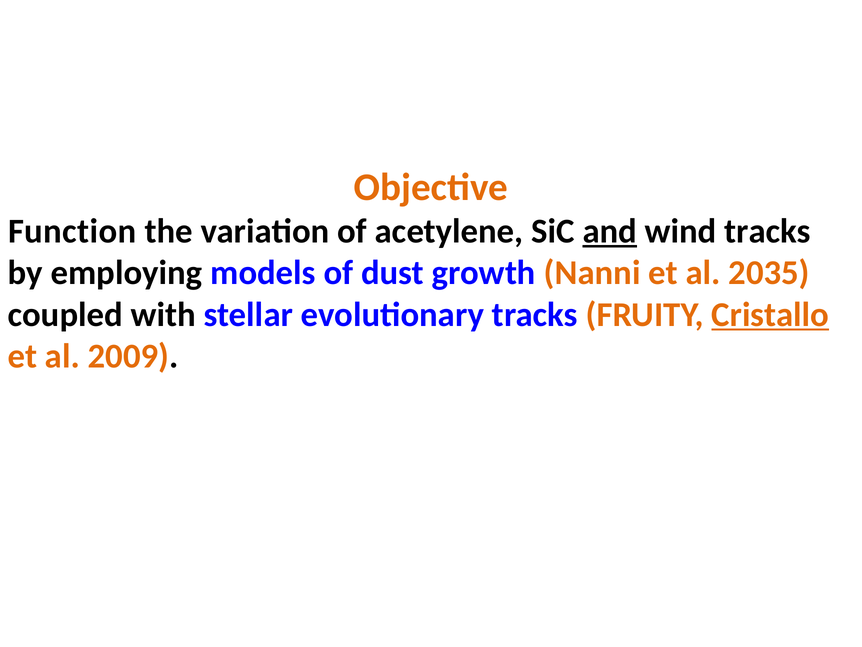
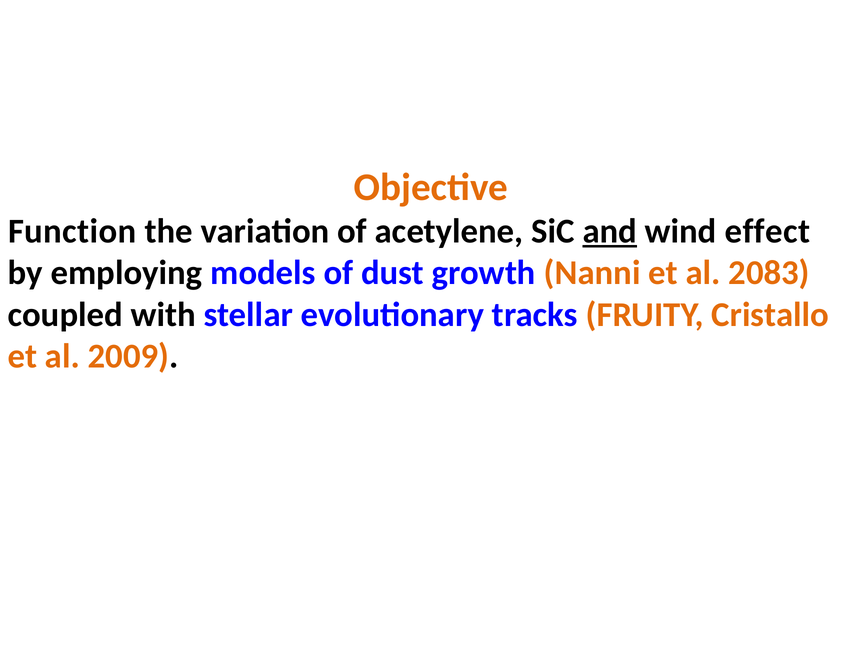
wind tracks: tracks -> effect (767, 231)
2035: 2035 -> 2083 (769, 273)
Cristallo underline: present -> none (770, 315)
